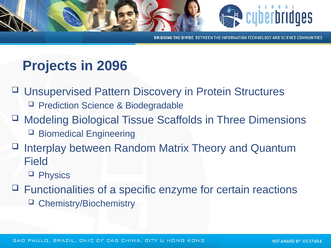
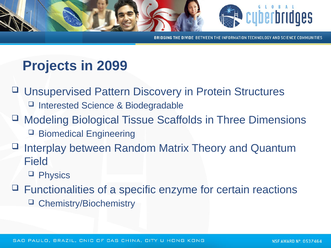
2096: 2096 -> 2099 (112, 66)
Prediction: Prediction -> Interested (59, 106)
